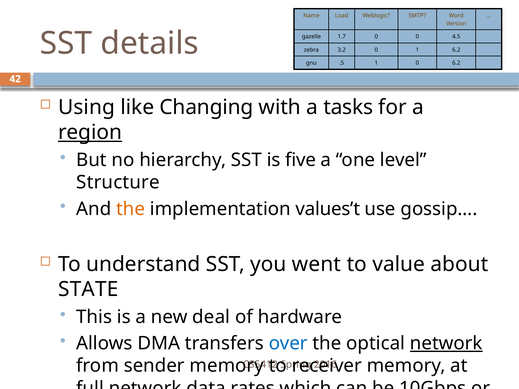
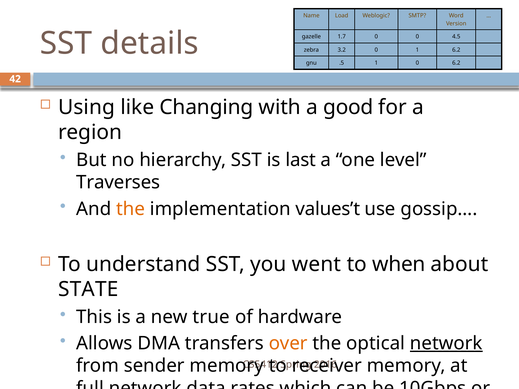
tasks: tasks -> good (348, 107)
region underline: present -> none (90, 132)
five: five -> last (301, 160)
Structure: Structure -> Traverses (118, 183)
value: value -> when (399, 264)
deal: deal -> true (211, 317)
over colour: blue -> orange (288, 344)
